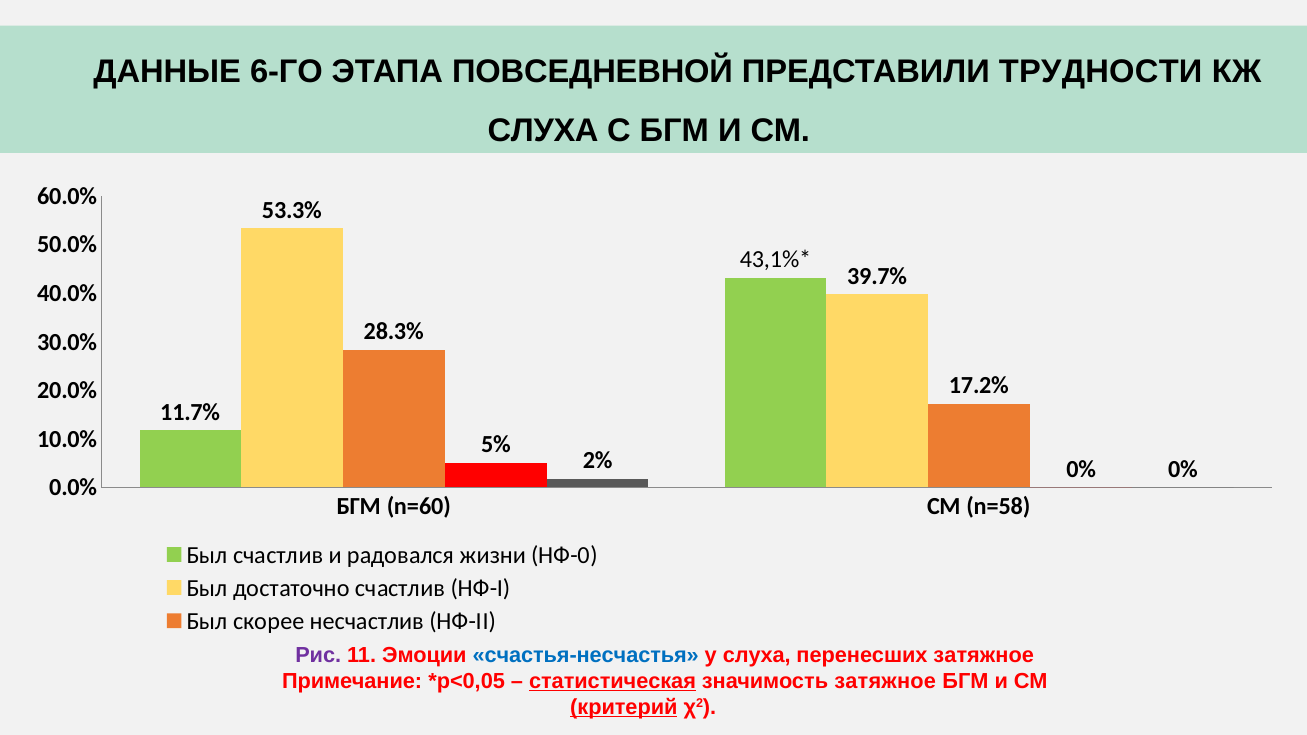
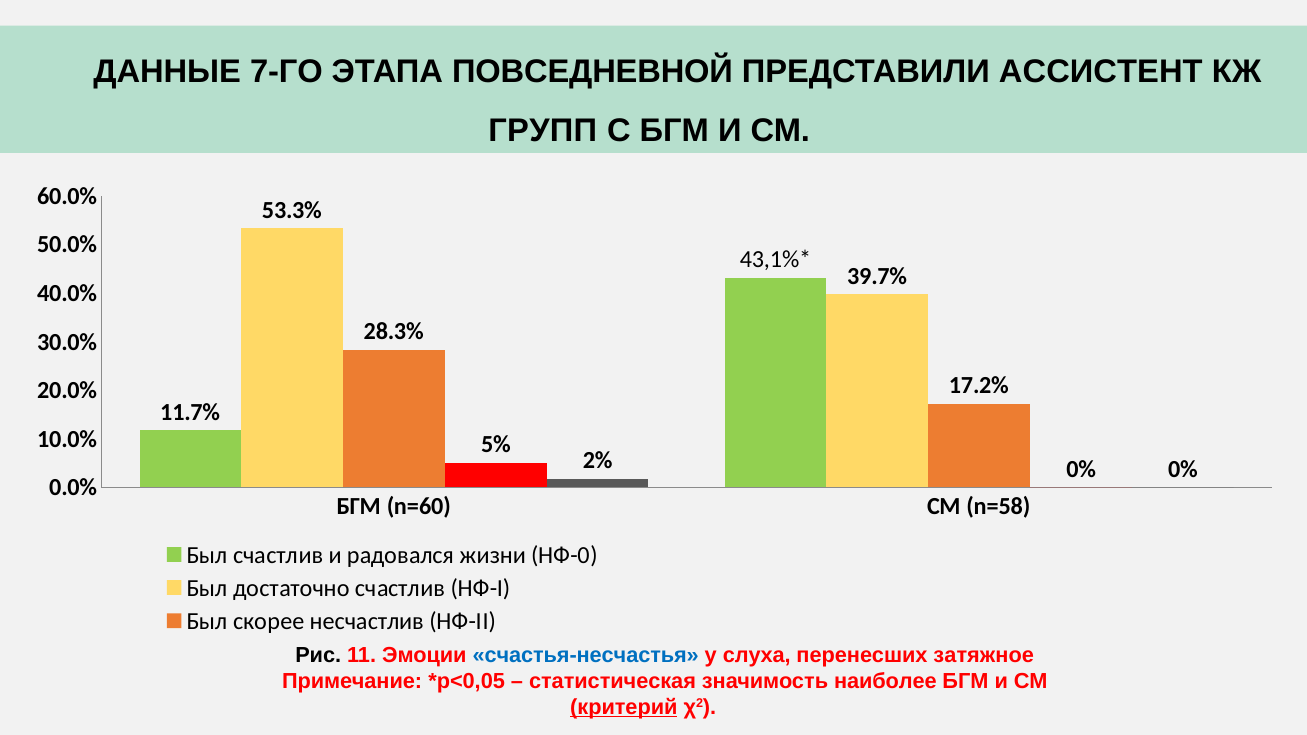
6-ГО: 6-ГО -> 7-ГО (286, 72)
ТРУДНОСТИ: ТРУДНОСТИ -> АССИСТЕНТ (1101, 72)
СЛУХА: СЛУХА -> ГРУПП (543, 131)
Рис colour: purple -> black (318, 655)
статистическая underline: present -> none (613, 681)
значимость затяжное: затяжное -> наиболее (885, 681)
